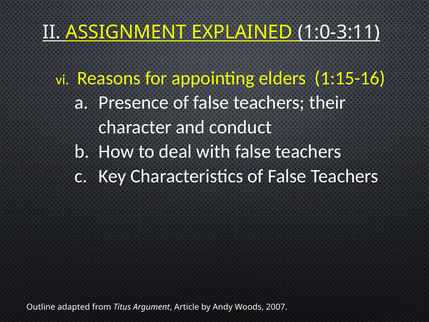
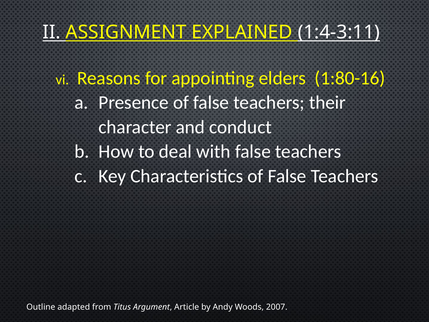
1:0-3:11: 1:0-3:11 -> 1:4-3:11 (339, 32)
1:15-16: 1:15-16 -> 1:80-16 (350, 78)
